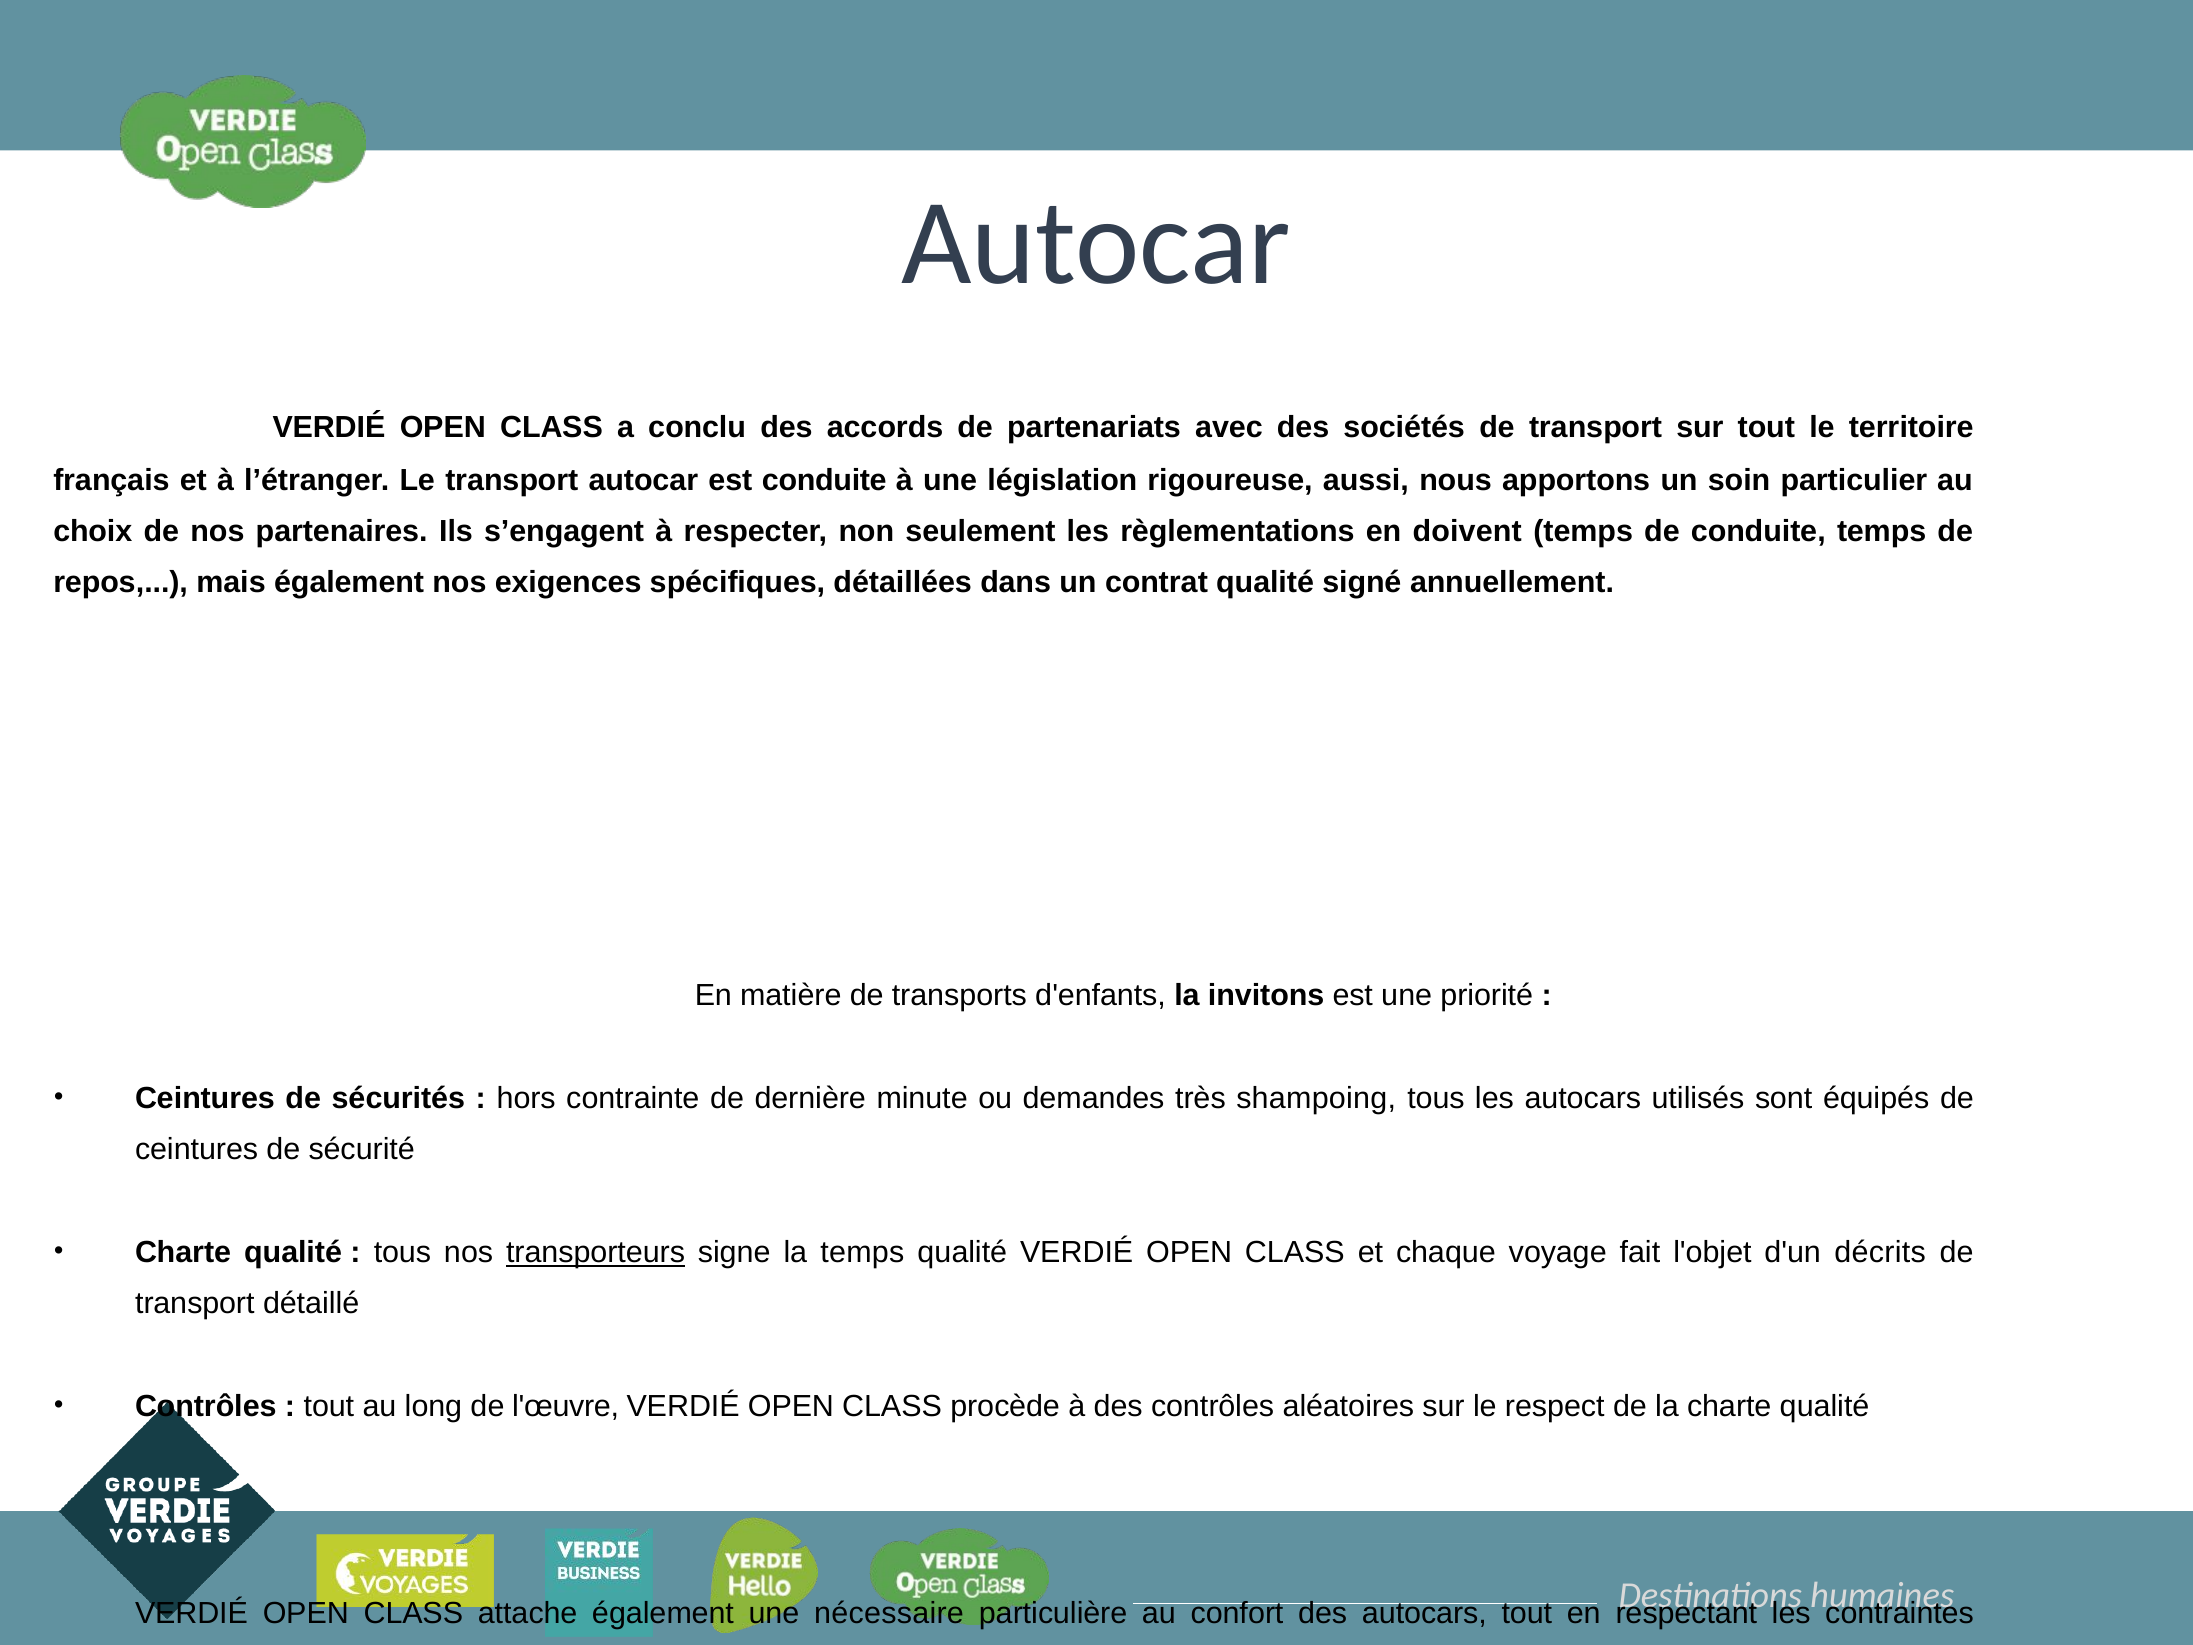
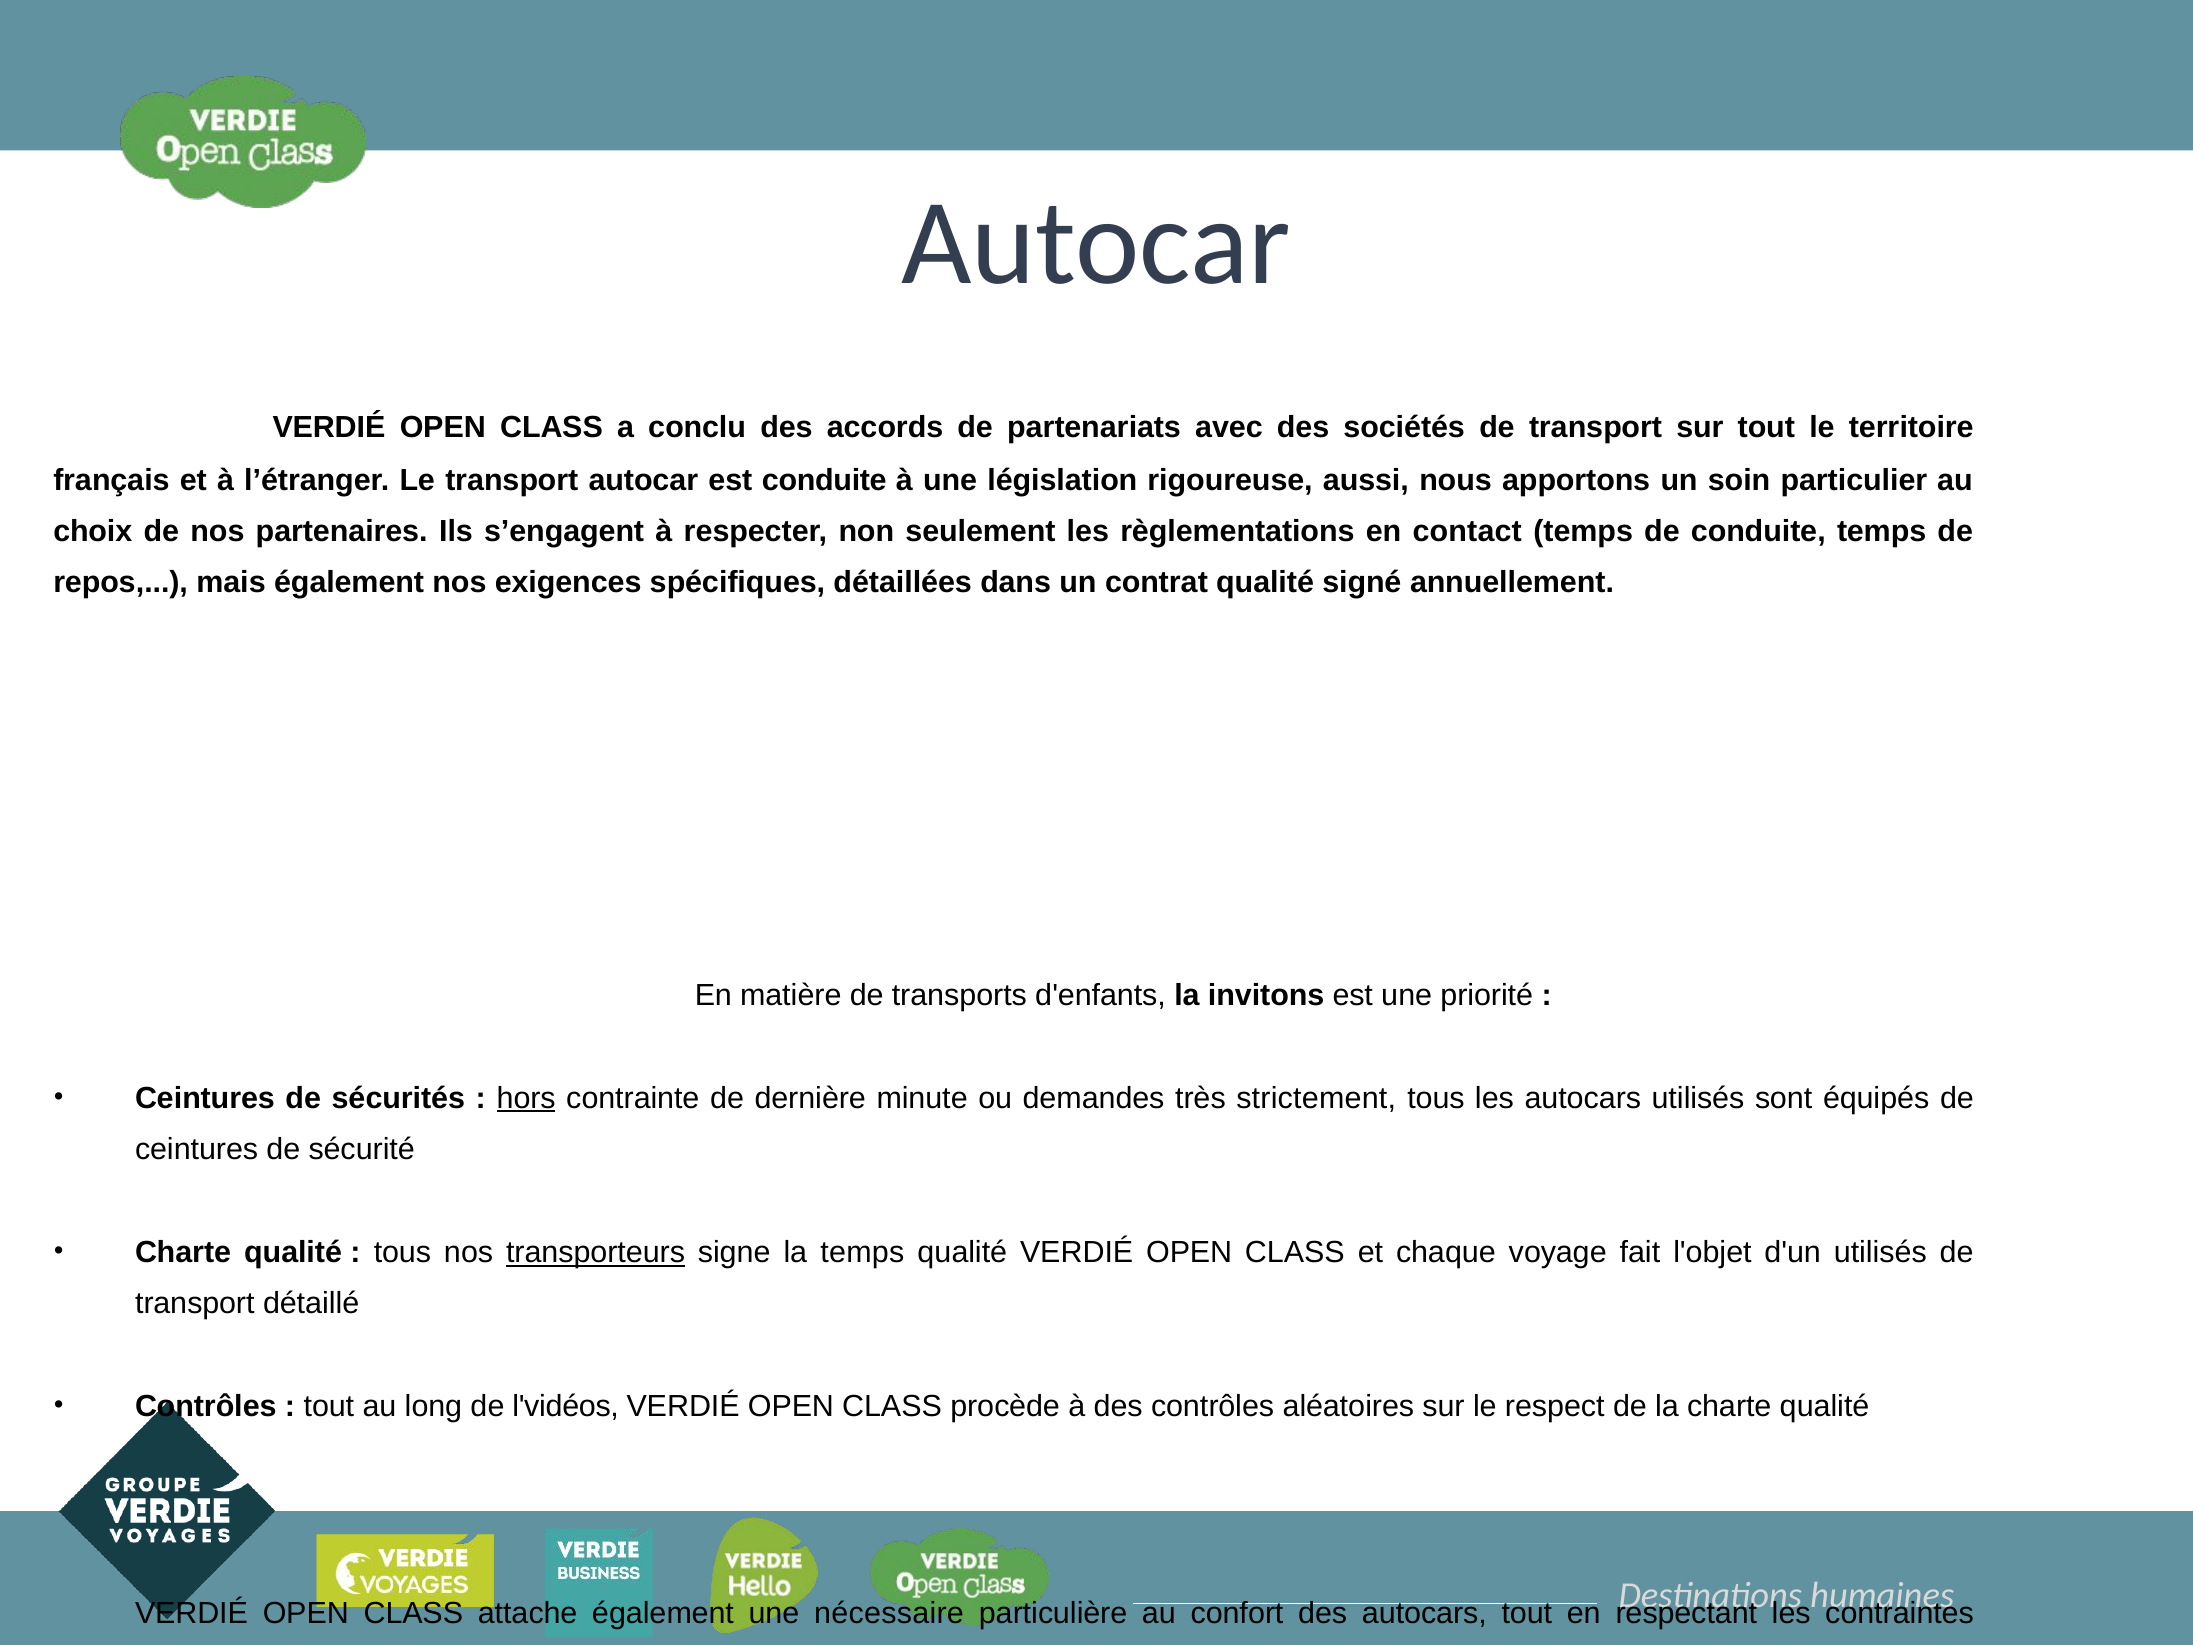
doivent: doivent -> contact (1467, 531)
hors underline: none -> present (526, 1098)
shampoing: shampoing -> strictement (1316, 1098)
d'un décrits: décrits -> utilisés (1880, 1252)
l'œuvre: l'œuvre -> l'vidéos (566, 1407)
